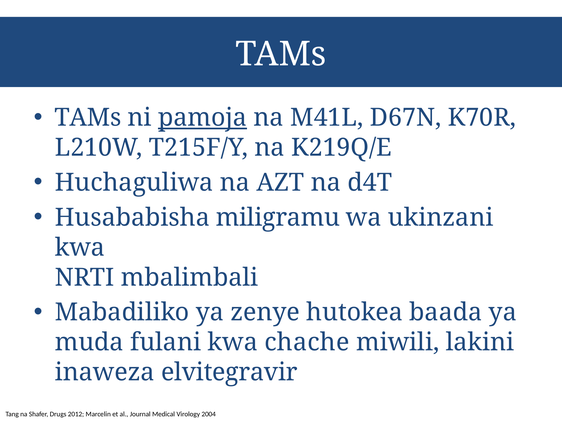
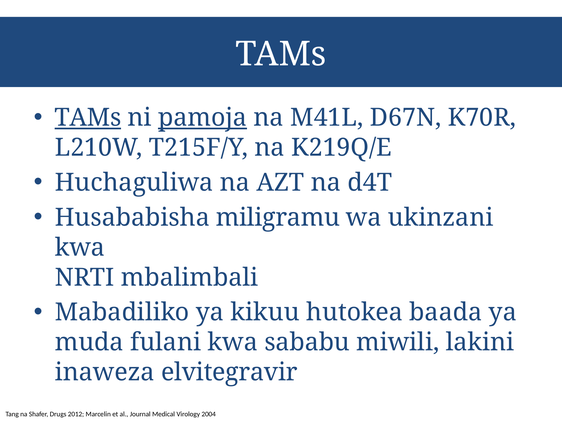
TAMs underline: none -> present (88, 118)
zenye: zenye -> kikuu (265, 313)
chache: chache -> sababu (307, 343)
